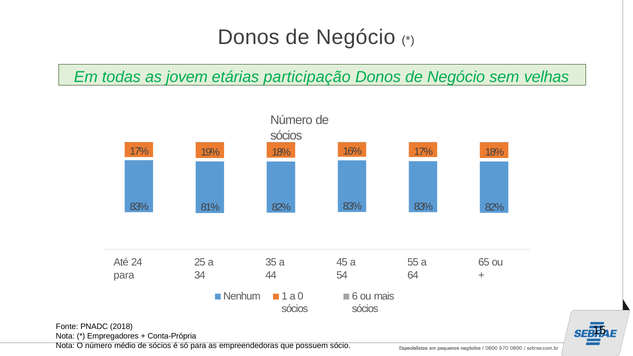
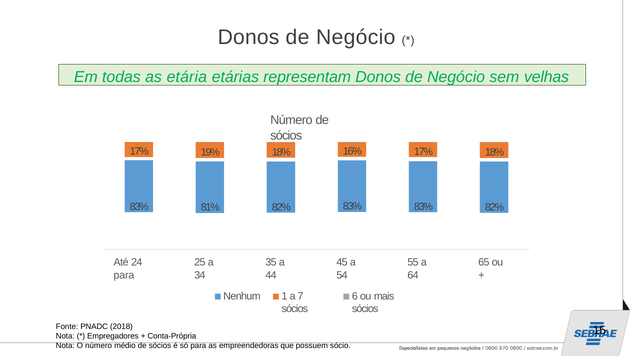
jovem: jovem -> etária (187, 77)
participação: participação -> representam (307, 77)
0: 0 -> 7 (301, 296)
